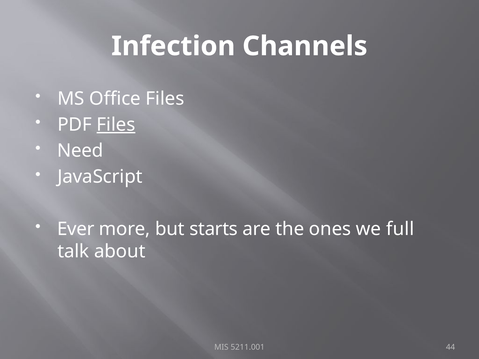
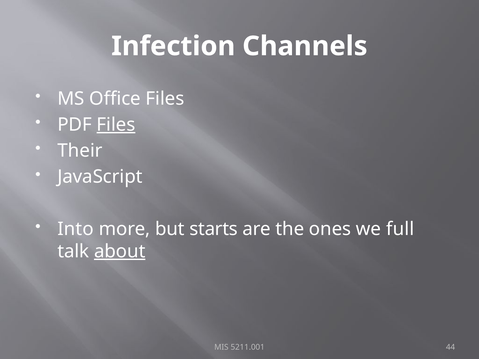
Need: Need -> Their (80, 151)
Ever: Ever -> Into (76, 229)
about underline: none -> present (120, 252)
